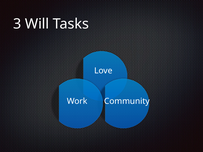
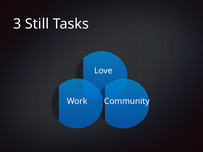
Will: Will -> Still (37, 24)
